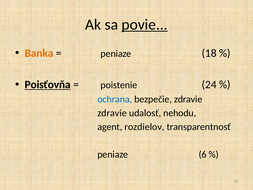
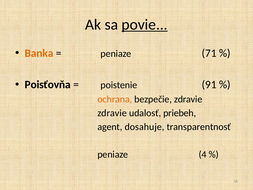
18: 18 -> 71 (209, 53)
Poisťovňa underline: present -> none (48, 85)
24: 24 -> 91 (209, 85)
ochrana colour: blue -> orange (115, 99)
nehodu: nehodu -> priebeh (180, 113)
rozdielov: rozdielov -> dosahuje (144, 127)
6: 6 -> 4 (203, 154)
